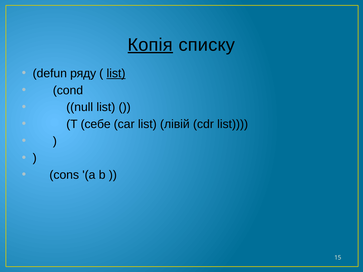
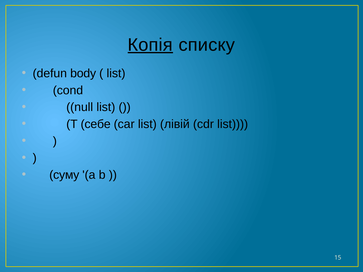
ряду: ряду -> body (83, 73)
list underline: present -> none (116, 73)
cons: cons -> суму (64, 175)
